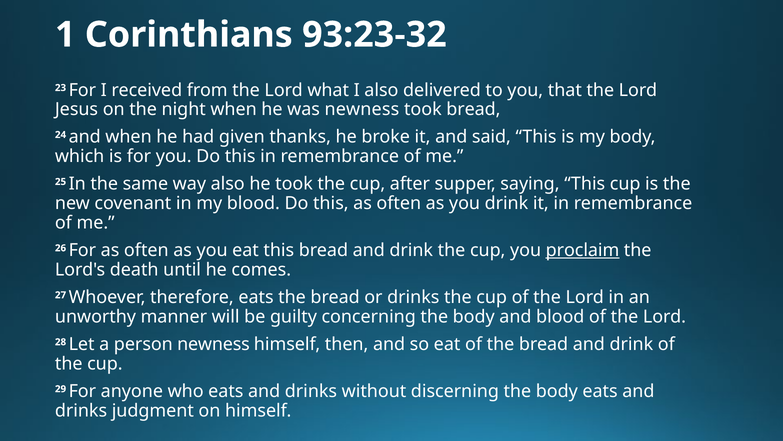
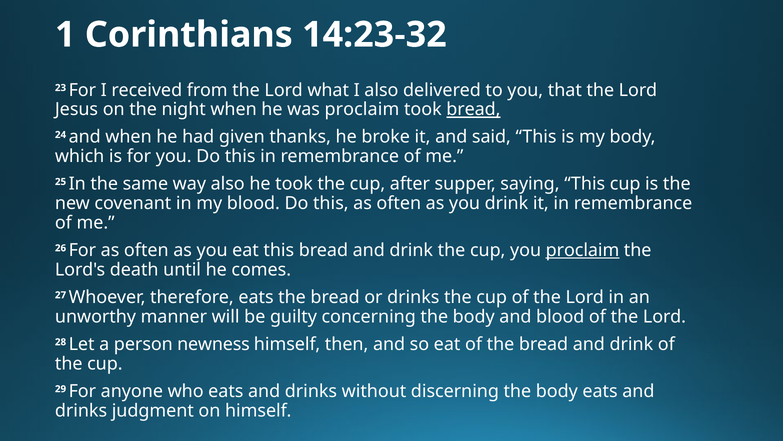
93:23-32: 93:23-32 -> 14:23-32 (374, 35)
was newness: newness -> proclaim (362, 109)
bread underline: none -> present (473, 109)
